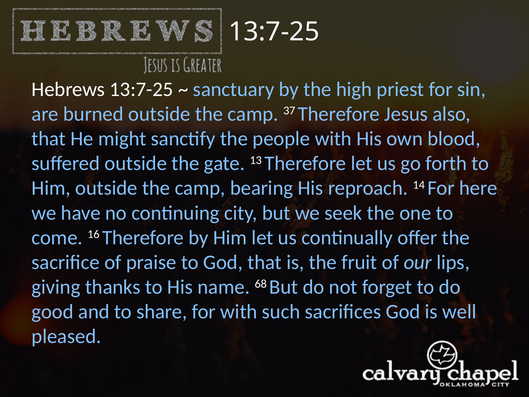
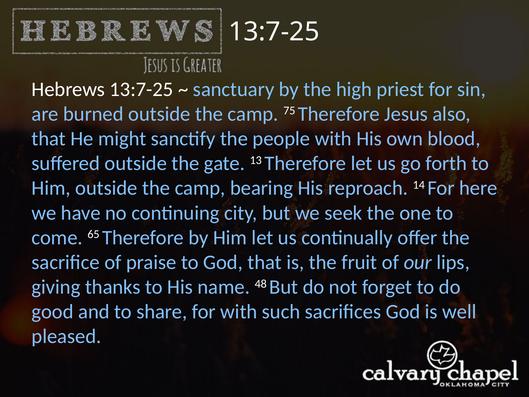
37: 37 -> 75 (289, 111)
16: 16 -> 65 (93, 234)
68: 68 -> 48 (261, 284)
